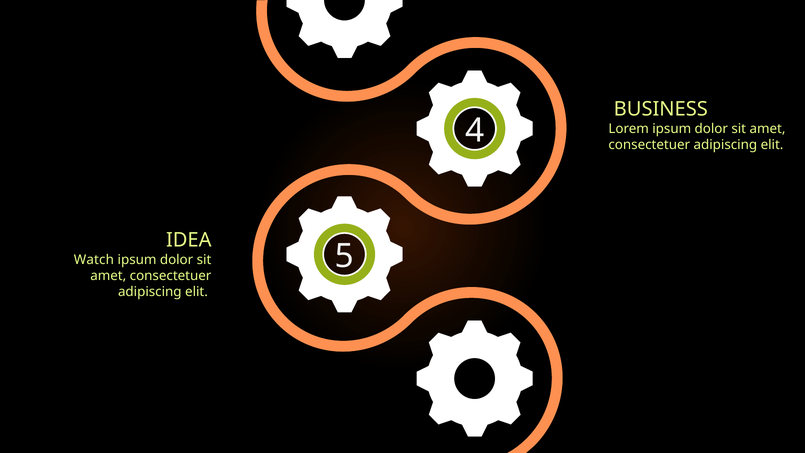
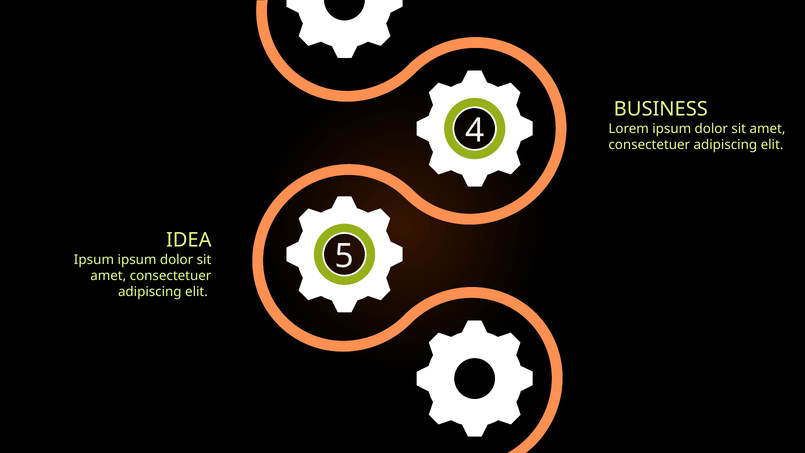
Watch: Watch -> Ipsum (94, 260)
